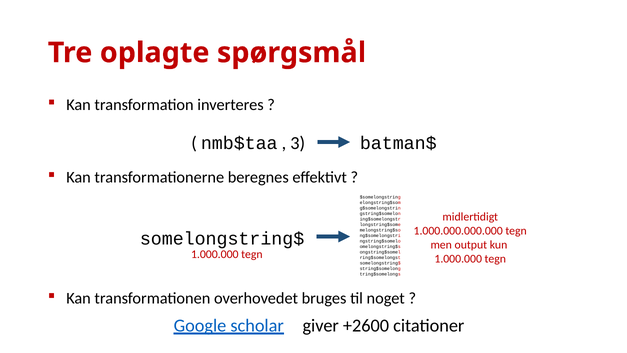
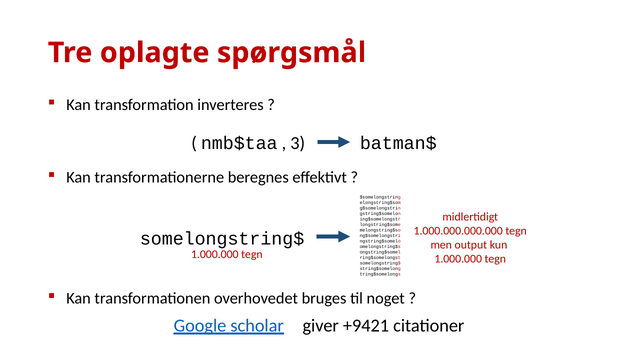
+2600: +2600 -> +9421 (366, 326)
